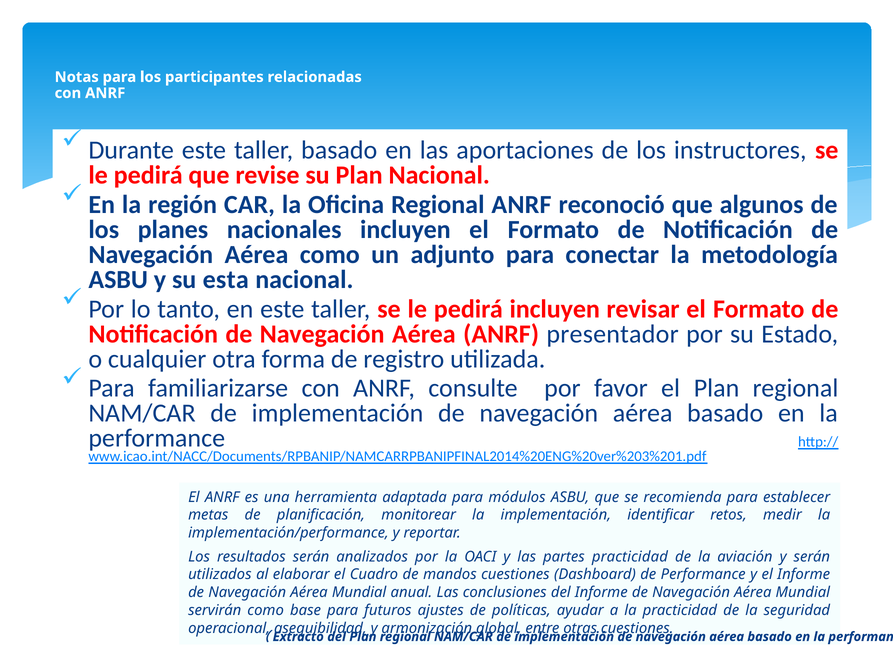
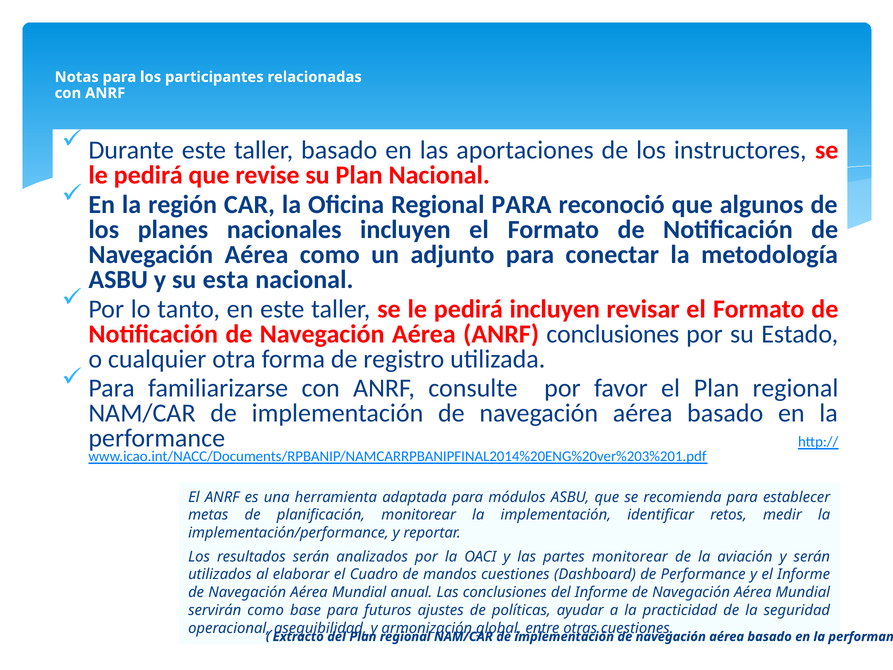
Regional ANRF: ANRF -> PARA (522, 204)
ANRF presentador: presentador -> conclusiones (613, 334)
partes practicidad: practicidad -> monitorear (630, 556)
